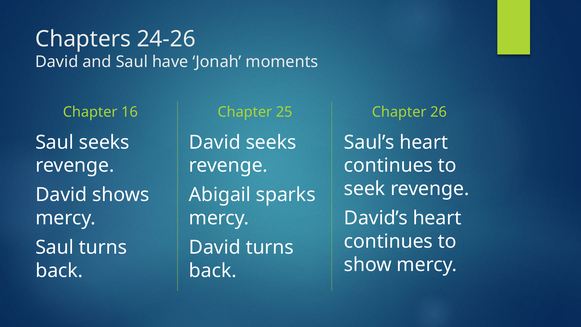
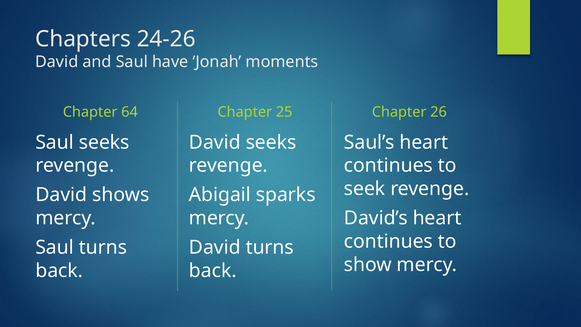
16: 16 -> 64 (130, 112)
